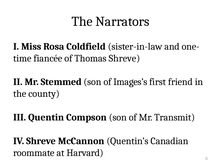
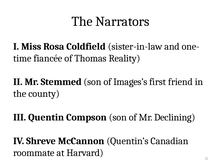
Thomas Shreve: Shreve -> Reality (125, 58)
Transmit: Transmit -> Declining (175, 117)
